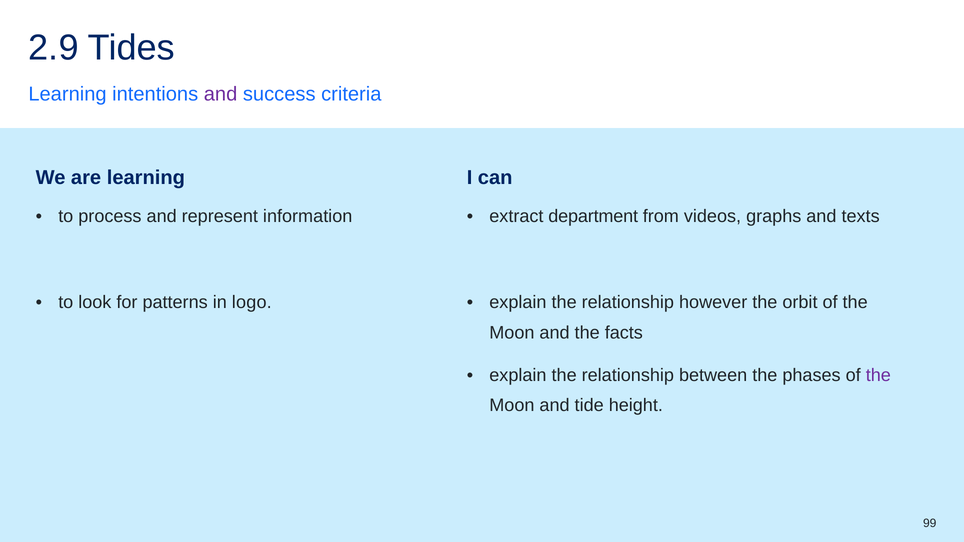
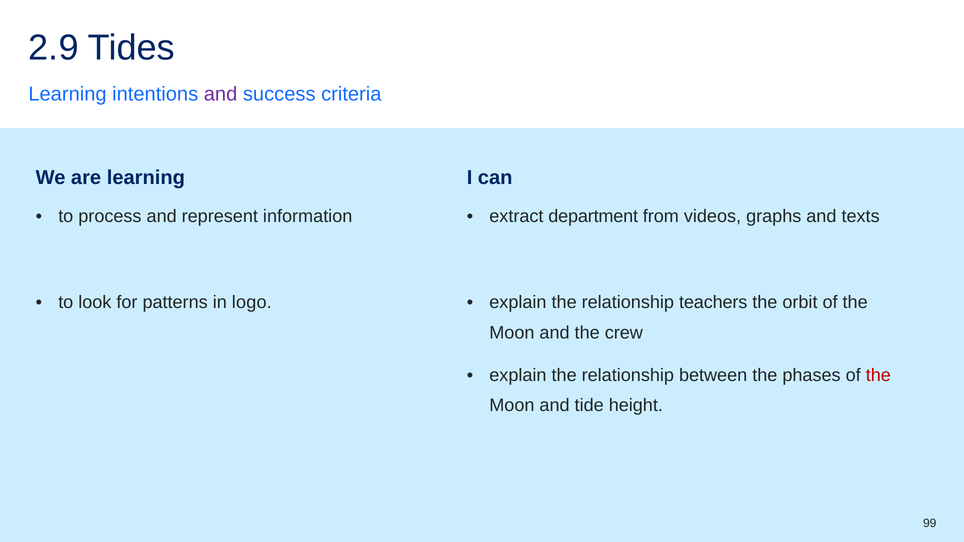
however: however -> teachers (713, 303)
facts: facts -> crew (624, 333)
the colour: purple -> red (878, 375)
